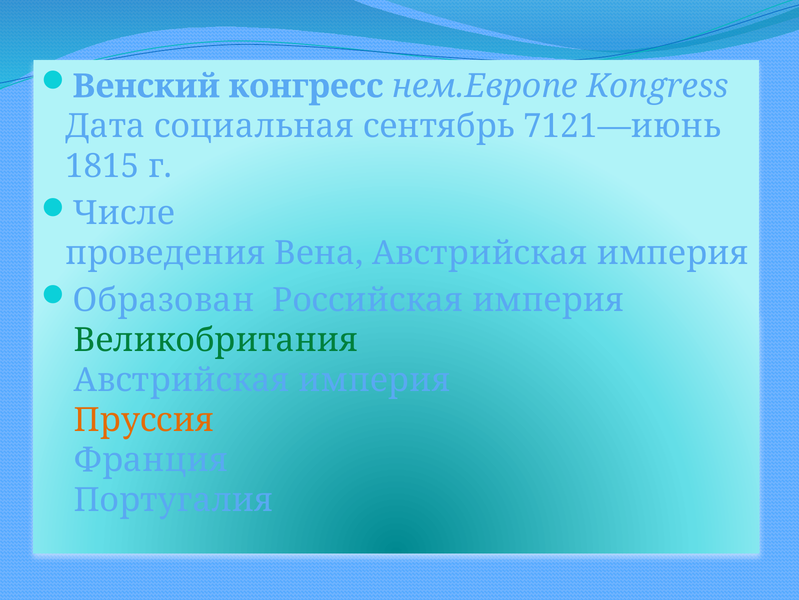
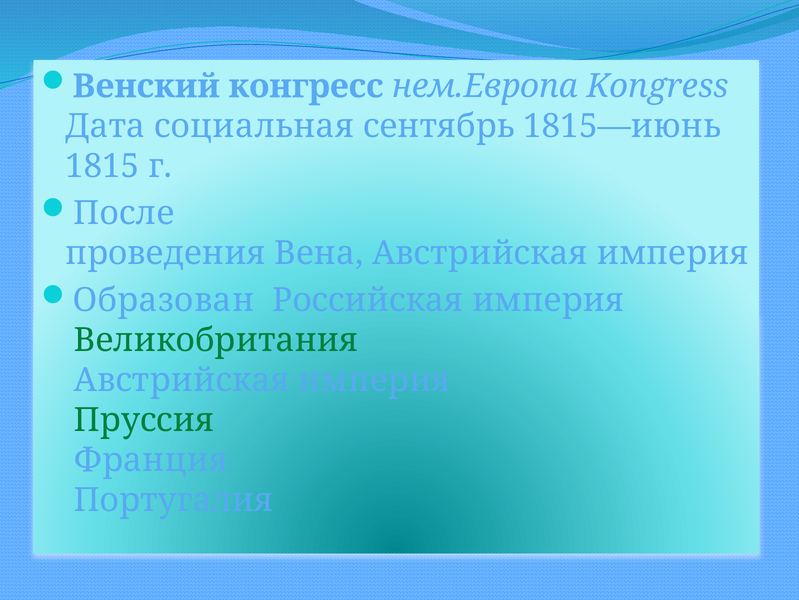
нем.Европе: нем.Европе -> нем.Европа (485, 86)
7121—июнь: 7121—июнь -> 1815—июнь (622, 126)
Числе: Числе -> После (124, 213)
Пруссия colour: orange -> green (144, 420)
